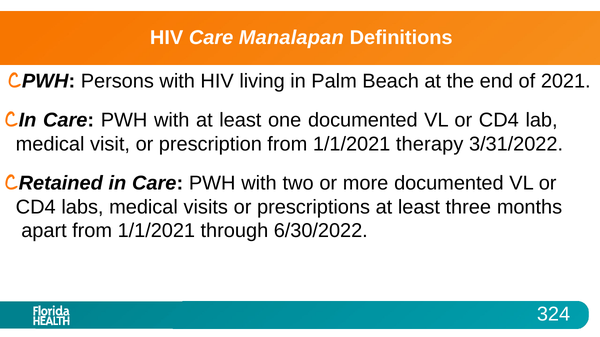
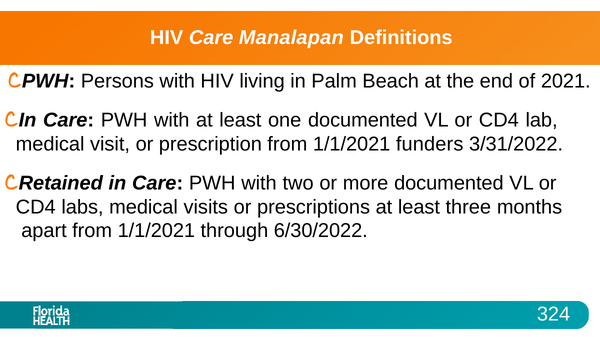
therapy: therapy -> funders (430, 144)
